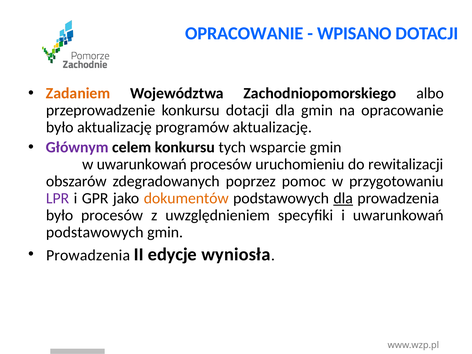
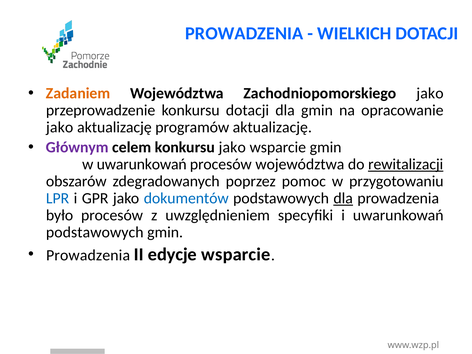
OPRACOWANIE: OPRACOWANIE -> PROWADZENIA (244, 33)
WPISANO: WPISANO -> WIELKICH (354, 33)
Zachodniopomorskiego albo: albo -> jako (430, 93)
było: było -> jako (60, 127)
konkursu tych: tych -> jako (232, 147)
procesów uruchomieniu: uruchomieniu -> województwa (300, 164)
rewitalizacji underline: none -> present (406, 164)
LPR colour: purple -> blue (58, 198)
dokumentów colour: orange -> blue (186, 198)
edycje wyniosła: wyniosła -> wsparcie (236, 254)
